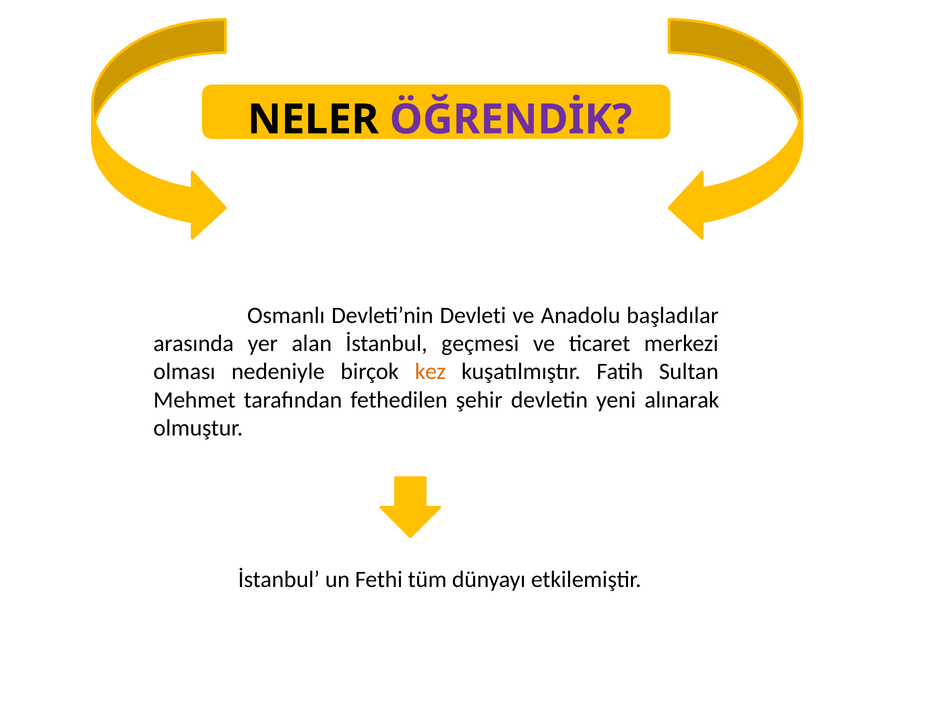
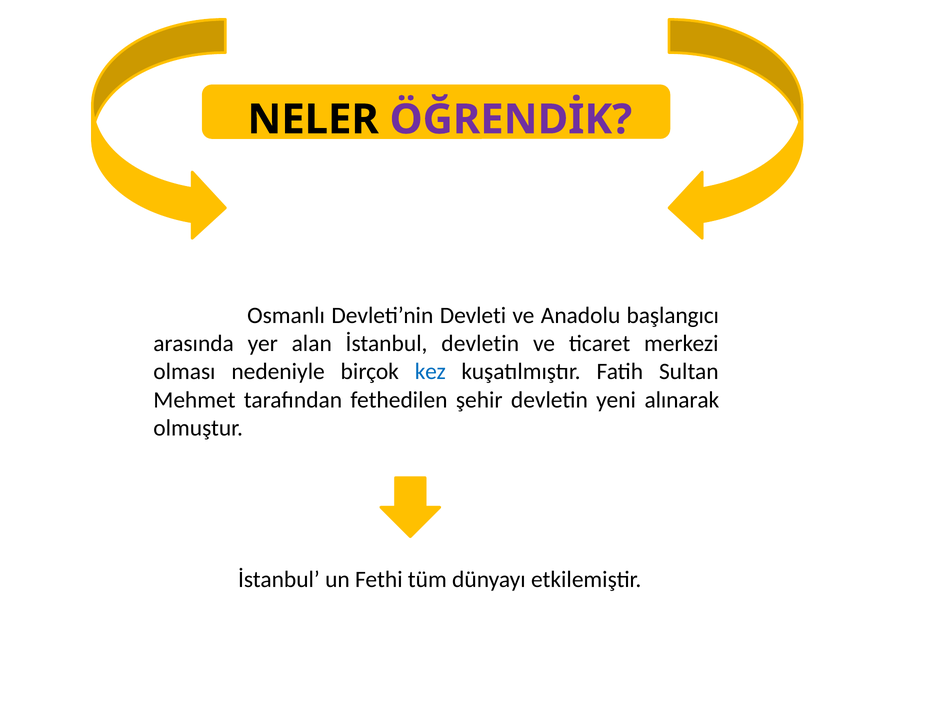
başladılar: başladılar -> başlangıcı (673, 316)
İstanbul geçmesi: geçmesi -> devletin (480, 344)
kez colour: orange -> blue (430, 372)
